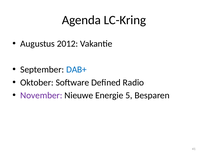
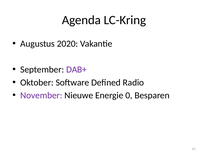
2012: 2012 -> 2020 (67, 44)
DAB+ colour: blue -> purple (76, 70)
5: 5 -> 0 (129, 95)
